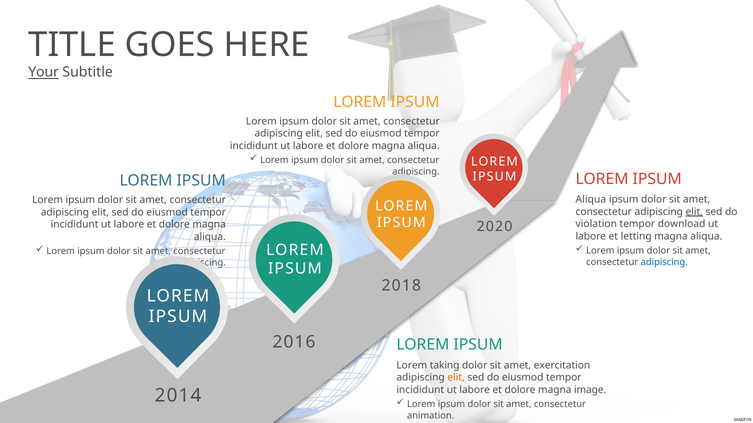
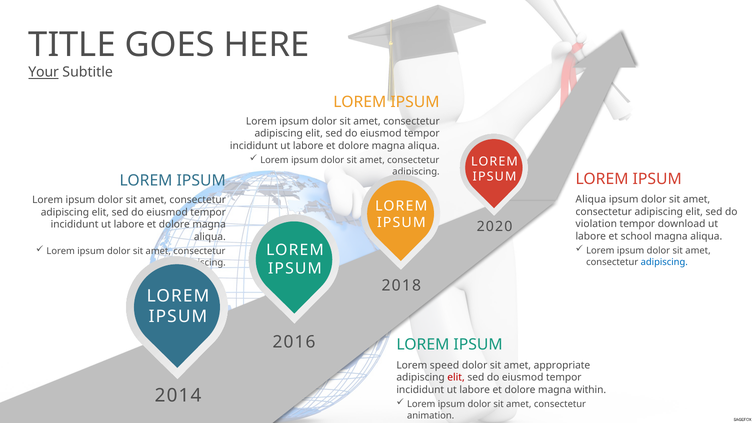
elit underline: present -> none (694, 212)
letting: letting -> school (636, 236)
taking: taking -> speed (445, 366)
exercitation: exercitation -> appropriate (562, 366)
elit colour: orange -> red (456, 378)
image: image -> within (590, 390)
